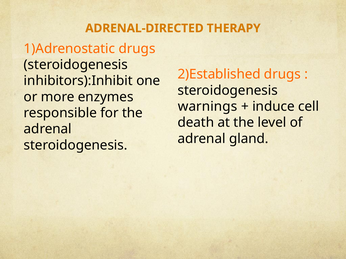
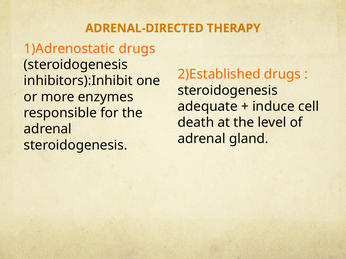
warnings: warnings -> adequate (208, 107)
